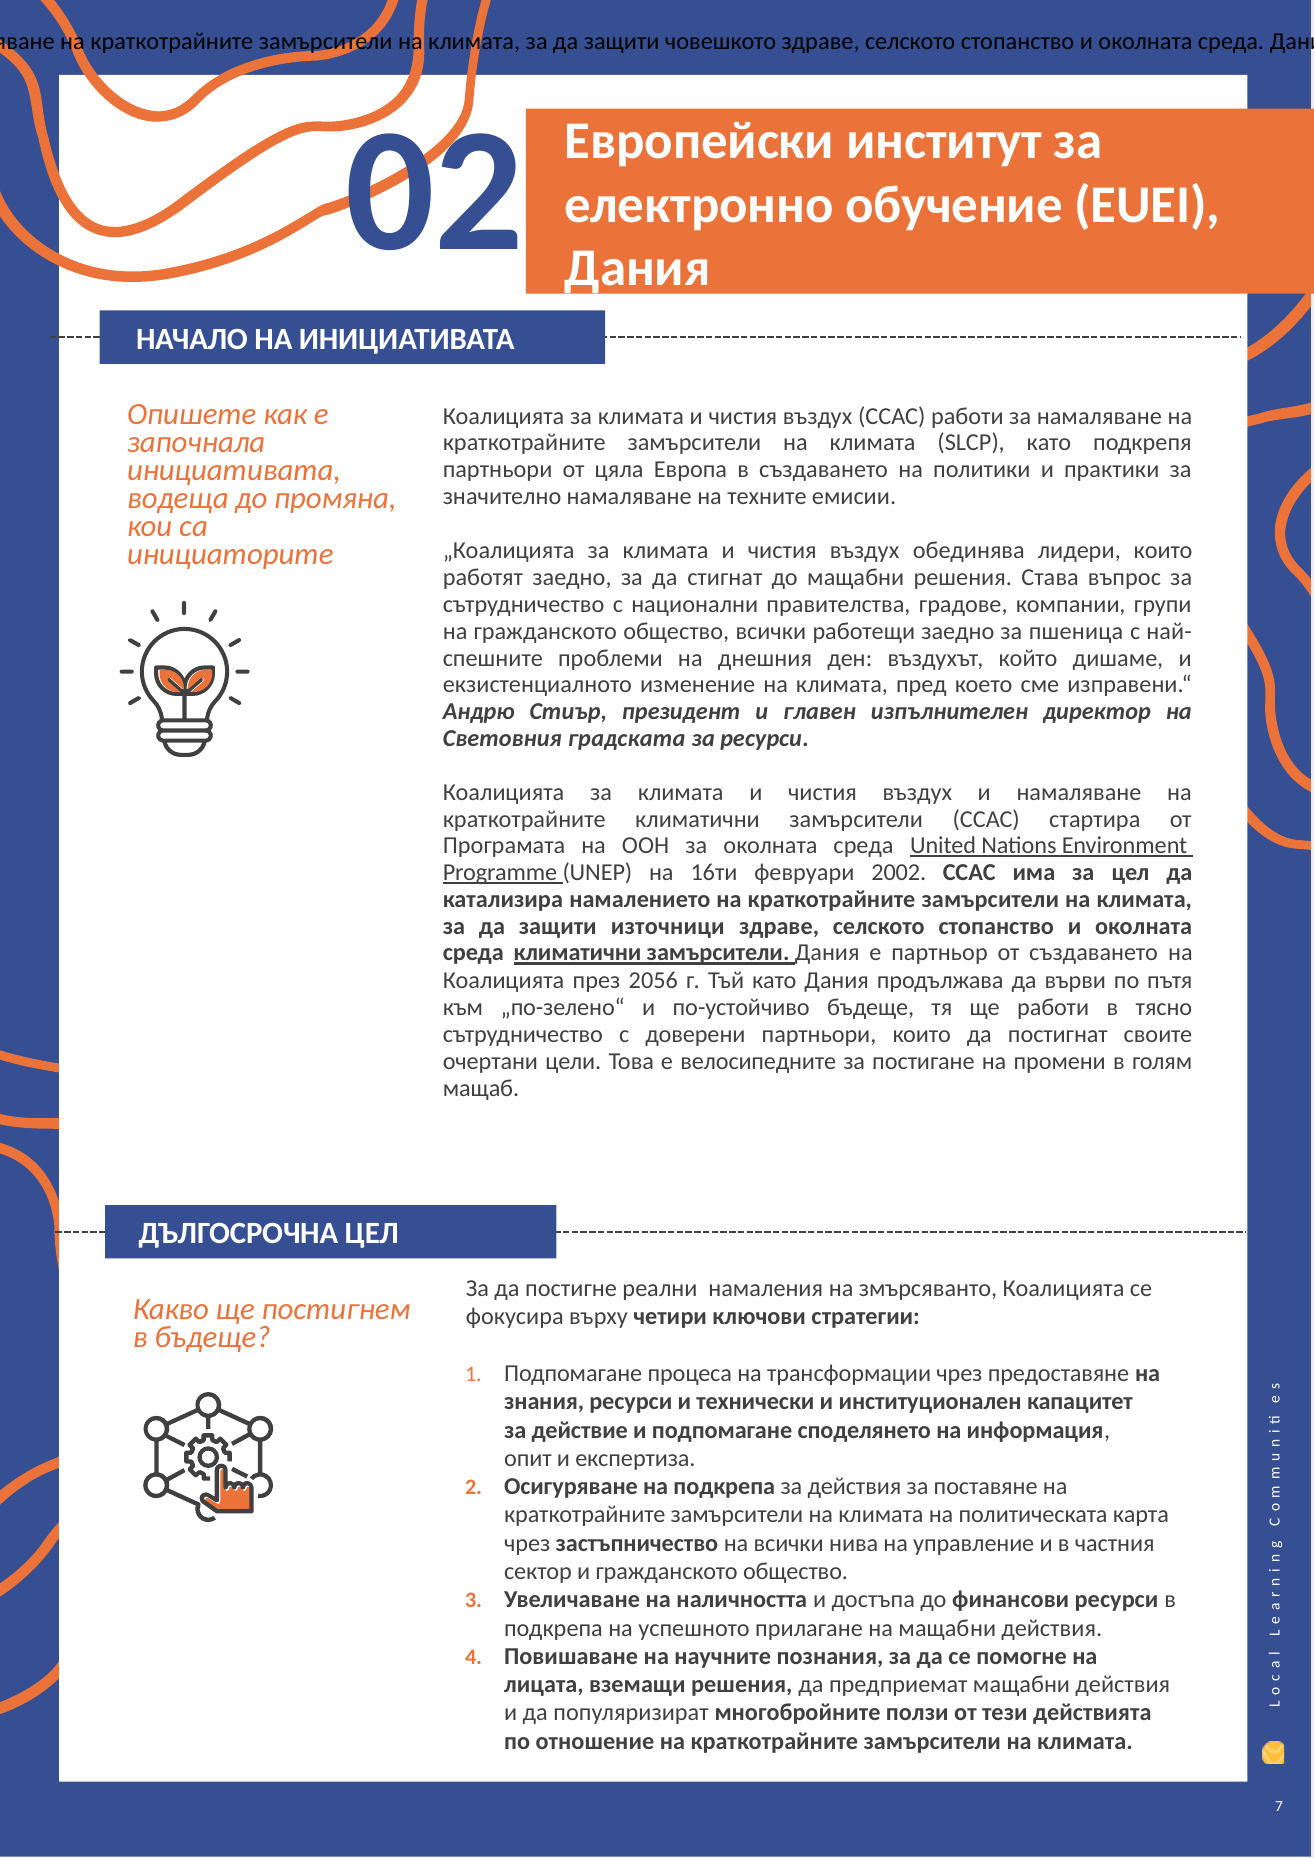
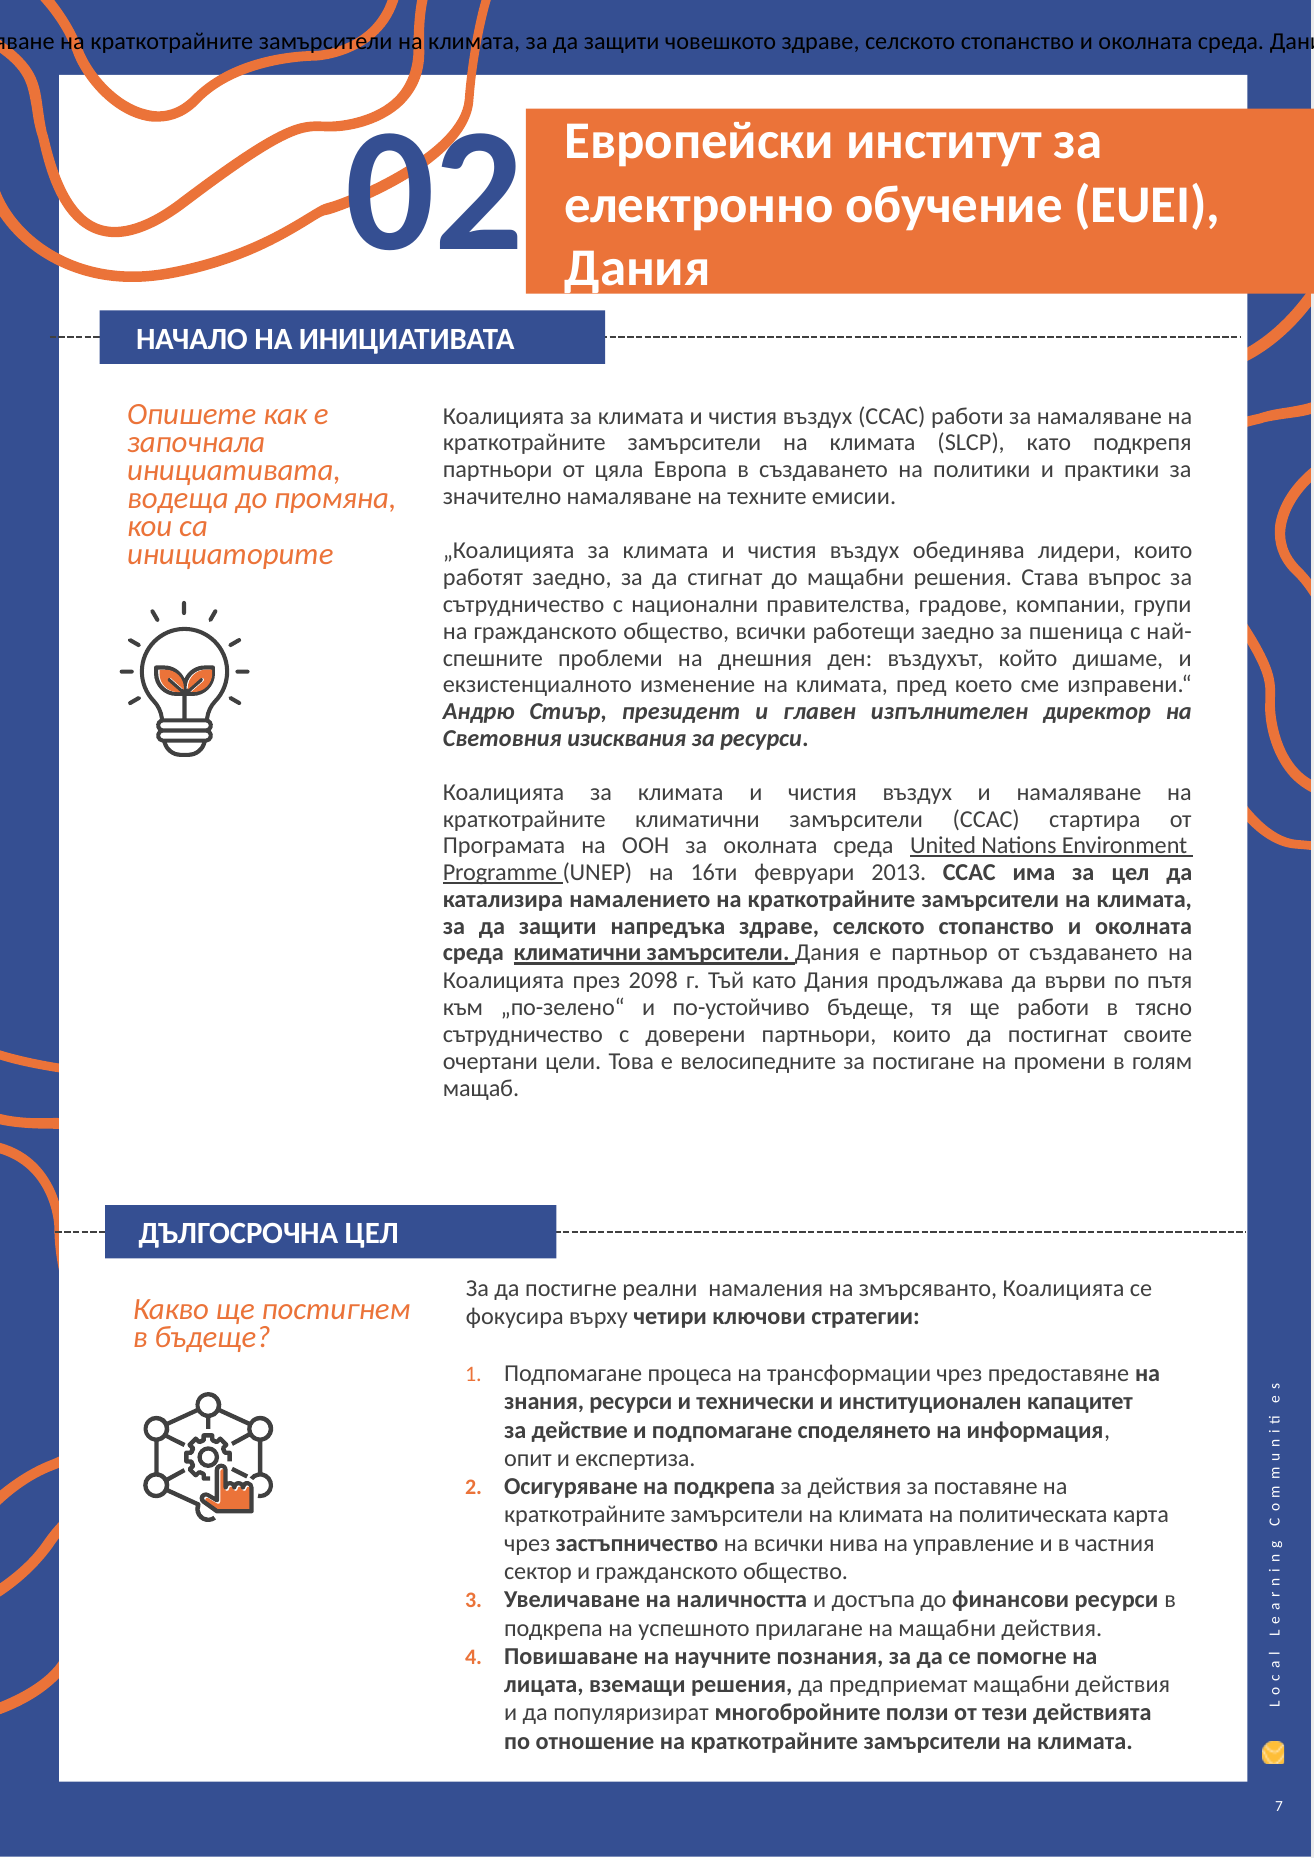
градската: градската -> изисквания (627, 738)
2002: 2002 -> 2013 (899, 872)
източници: източници -> напредъка (668, 927)
2056: 2056 -> 2098 (653, 980)
